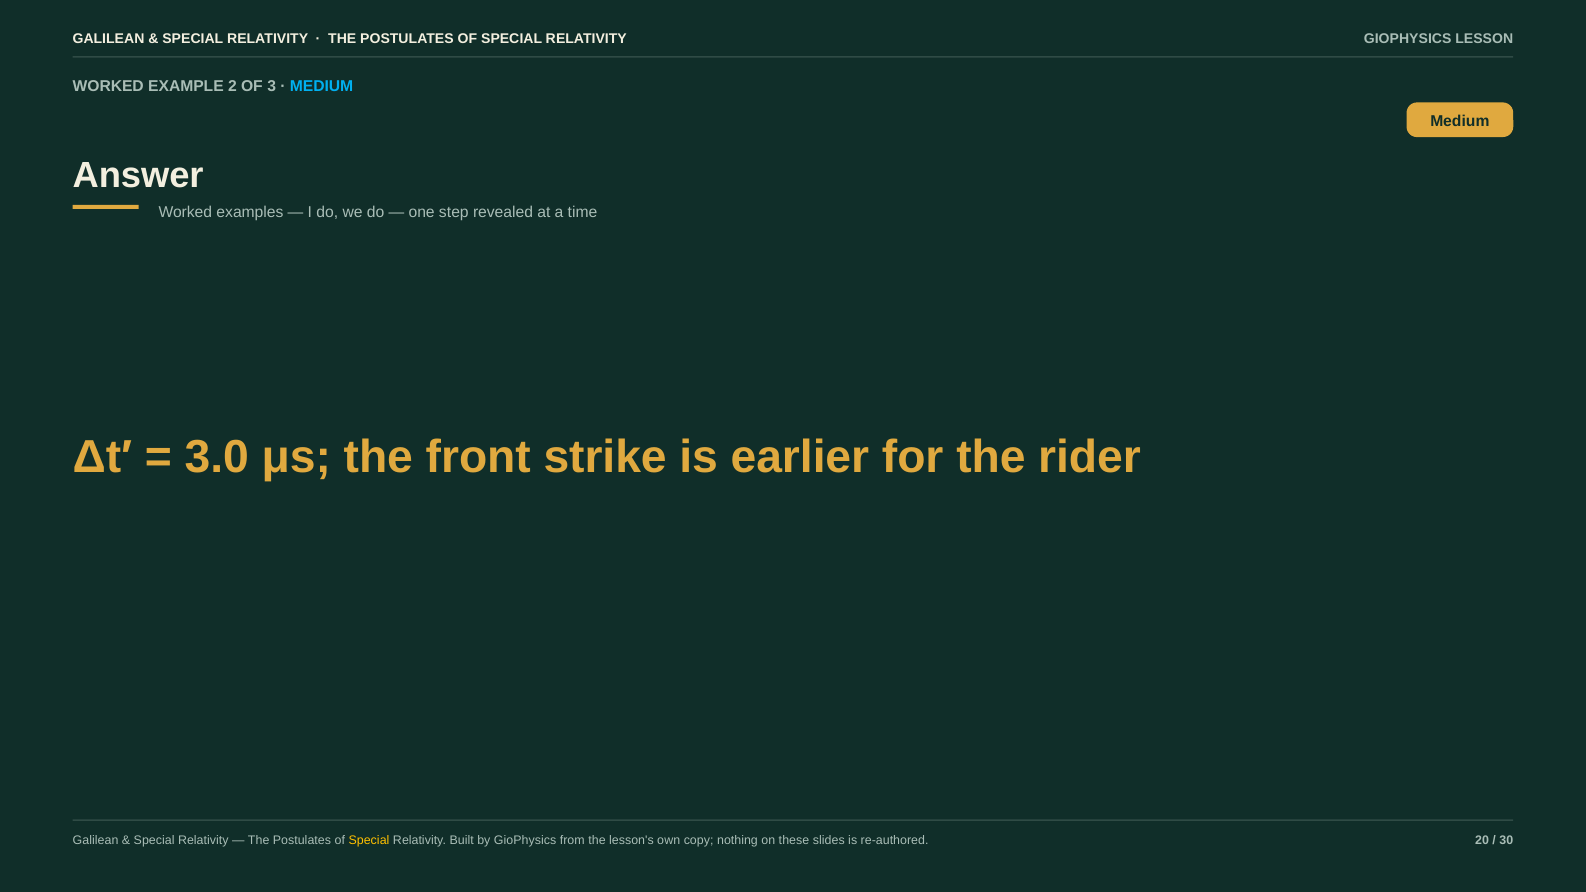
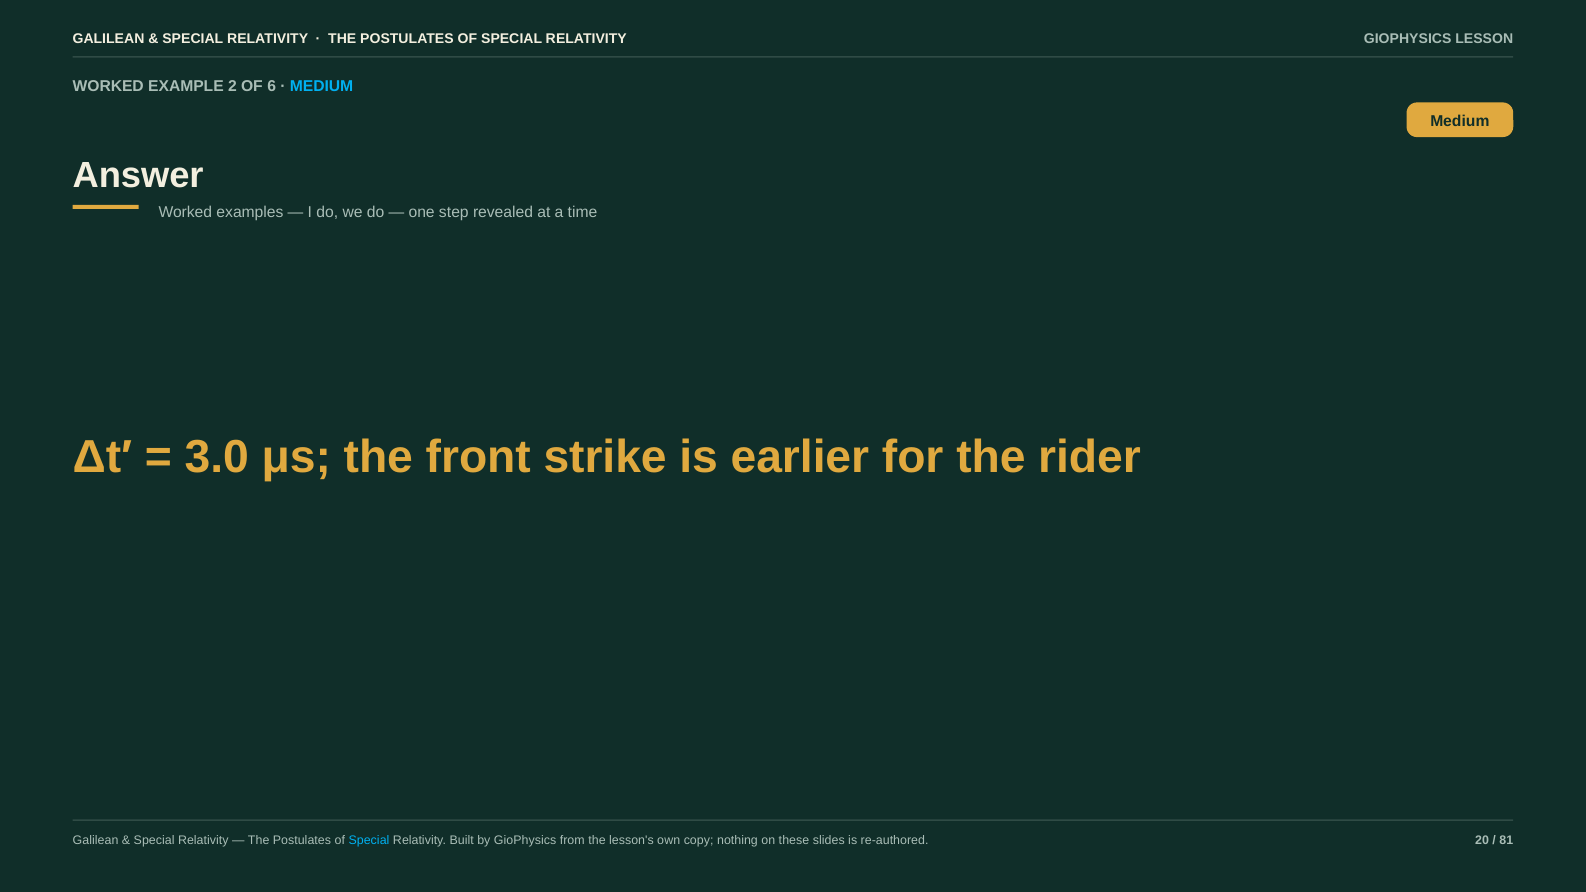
3: 3 -> 6 (272, 86)
Special colour: yellow -> light blue (369, 841)
30: 30 -> 81 (1506, 841)
